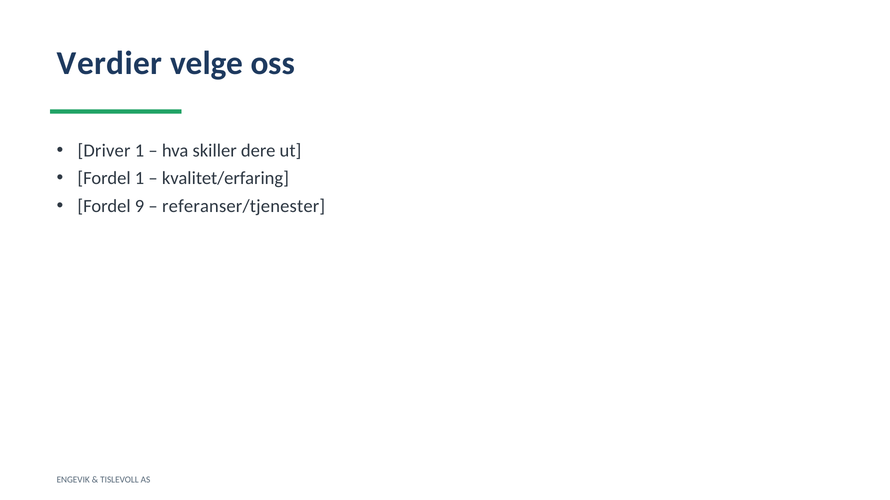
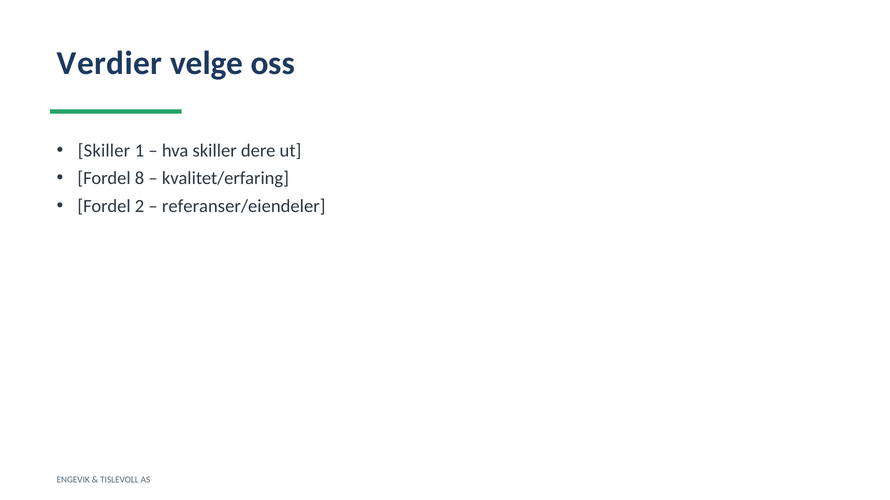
Driver: Driver -> Skiller (104, 151)
Fordel 1: 1 -> 8 (140, 179)
9: 9 -> 2 (140, 206)
referanser/tjenester: referanser/tjenester -> referanser/eiendeler (244, 206)
